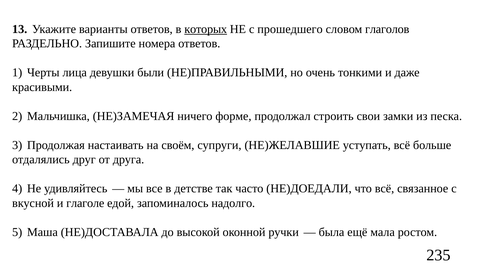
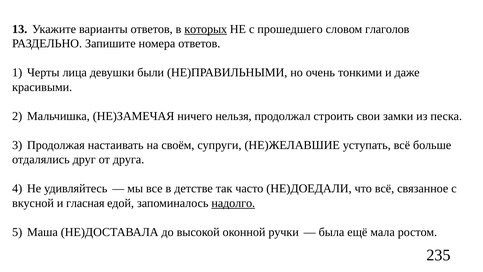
форме: форме -> нельзя (234, 116)
глаголе: глаголе -> гласная (85, 203)
надолго underline: none -> present (233, 203)
